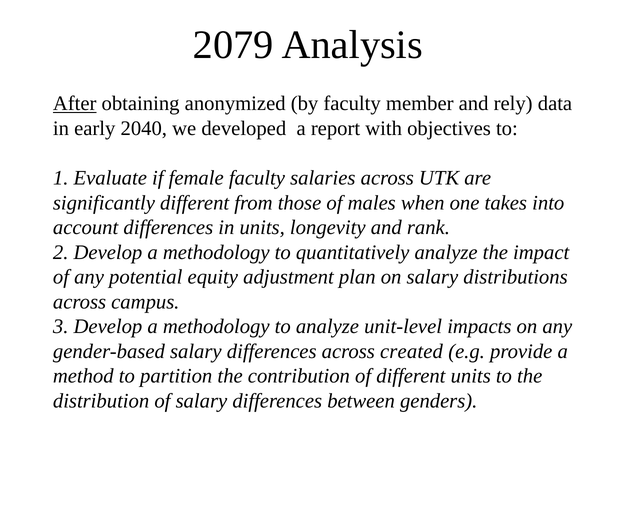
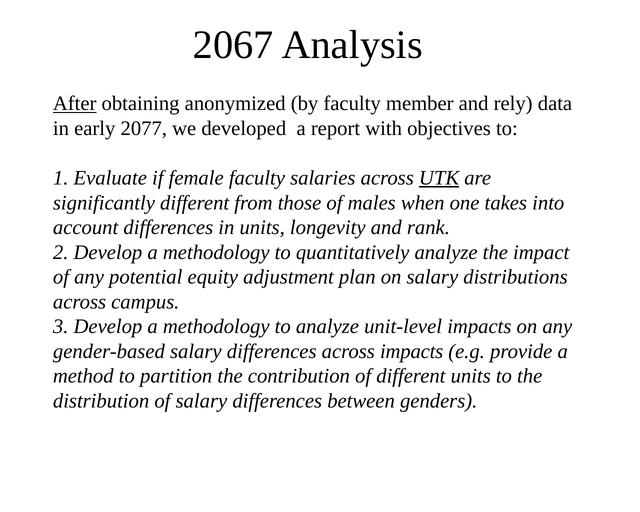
2079: 2079 -> 2067 (233, 45)
2040: 2040 -> 2077 (144, 129)
UTK underline: none -> present (439, 178)
across created: created -> impacts (412, 352)
